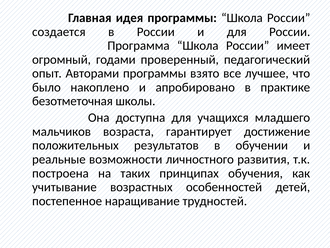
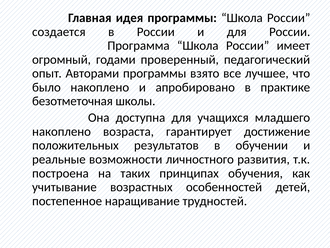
мальчиков: мальчиков -> накоплено (62, 131)
